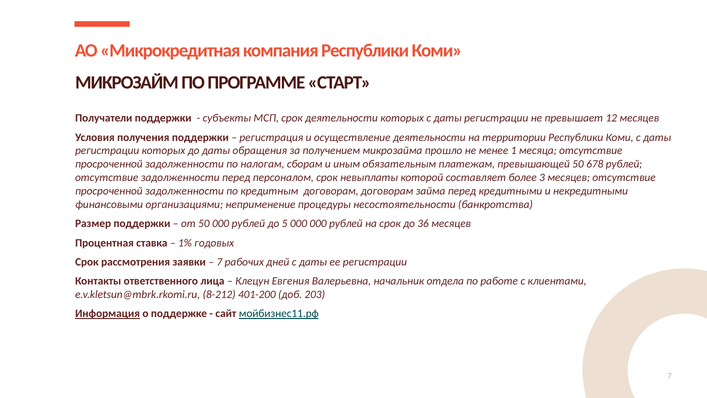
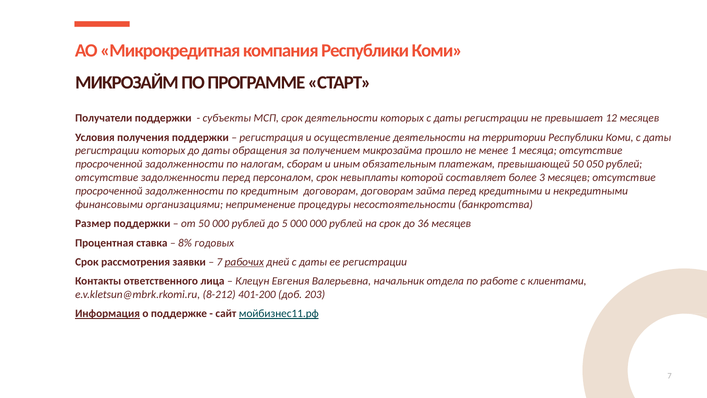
678: 678 -> 050 (595, 164)
1%: 1% -> 8% (185, 243)
рабочих underline: none -> present (244, 262)
